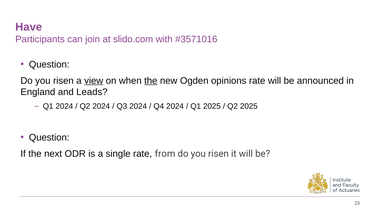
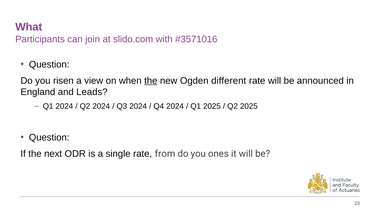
Have: Have -> What (29, 27)
view underline: present -> none (94, 81)
opinions: opinions -> different (229, 81)
risen: risen -> ones (218, 154)
